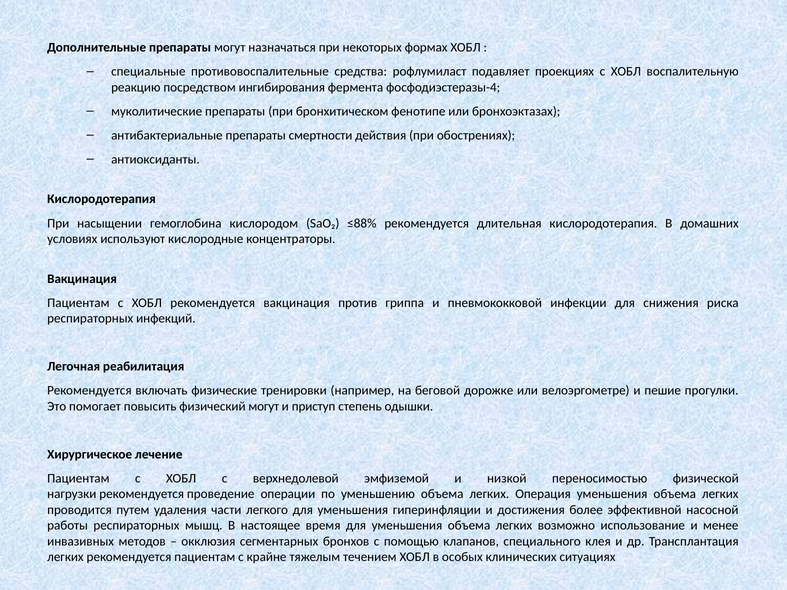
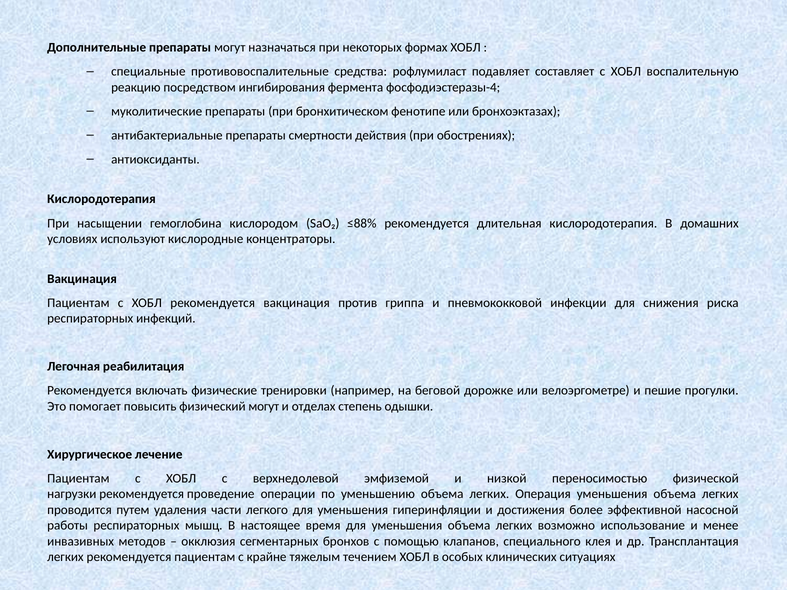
проекциях: проекциях -> составляет (565, 72)
приступ: приступ -> отделах (314, 406)
